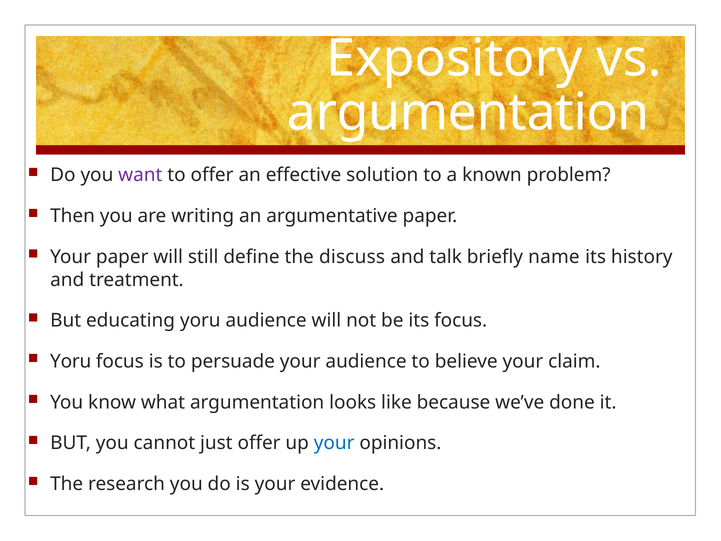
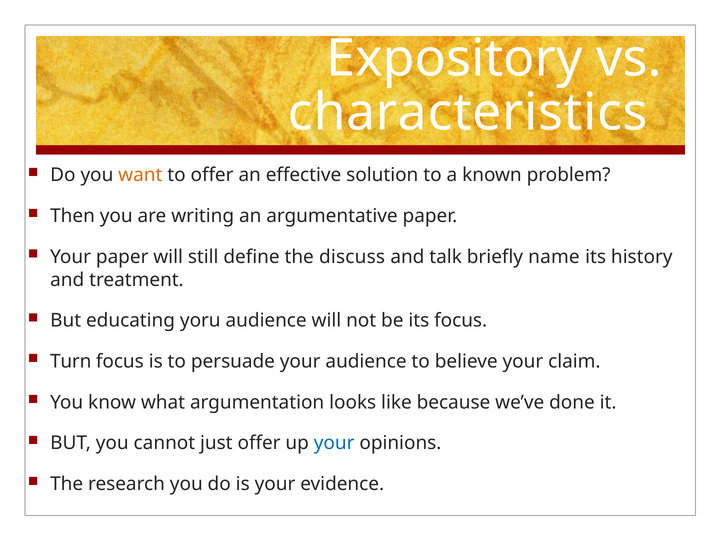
argumentation: argumentation -> characteristics (468, 113)
want colour: purple -> orange (140, 175)
Yoru: Yoru -> Turn (71, 361)
